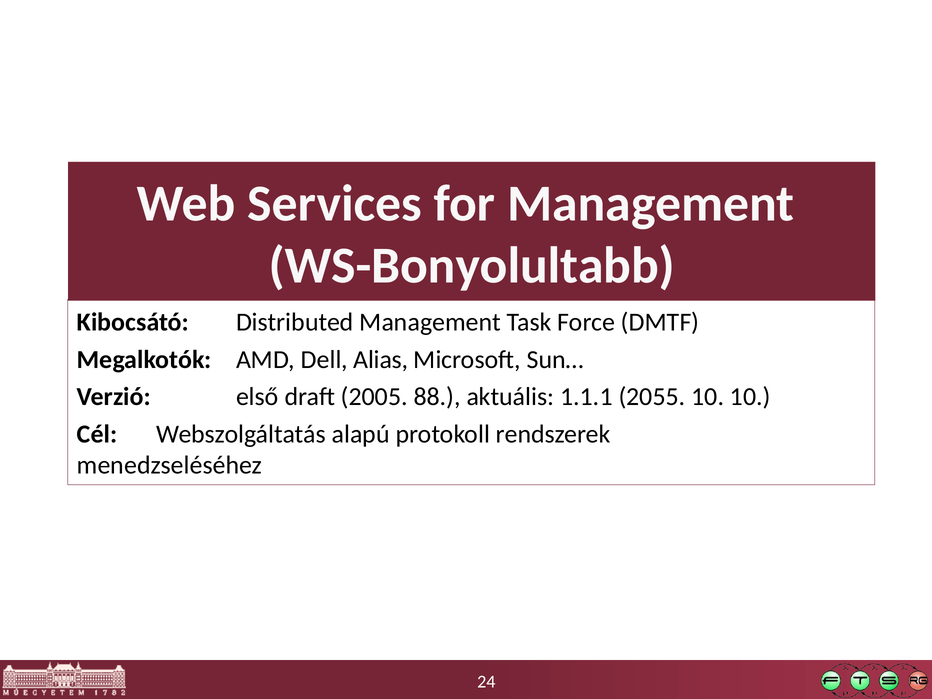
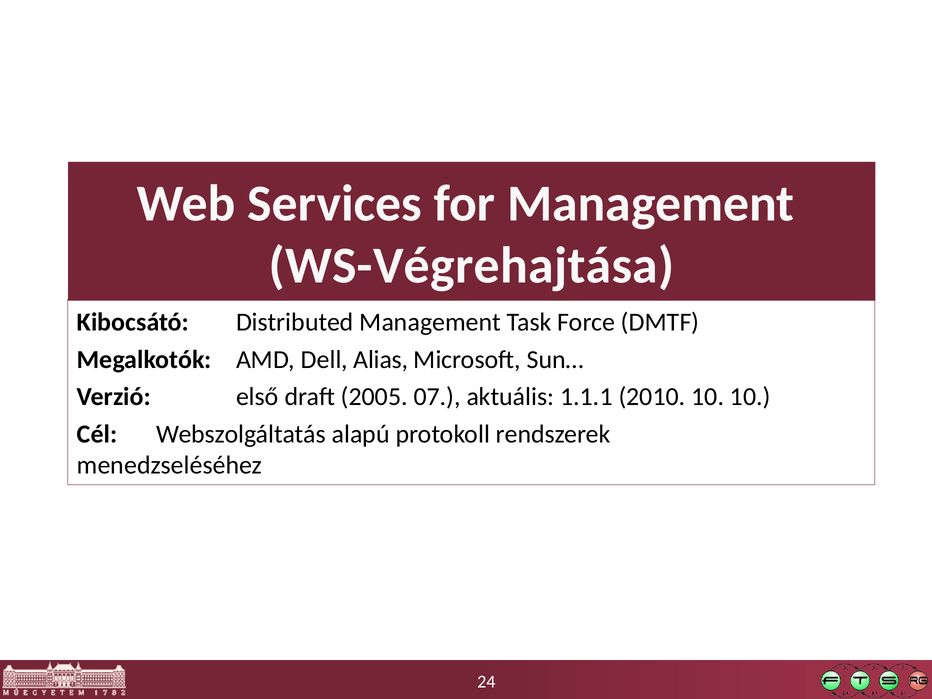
WS-Bonyolultabb: WS-Bonyolultabb -> WS-Végrehajtása (471, 266)
88: 88 -> 07 (437, 397)
2055: 2055 -> 2010 (652, 397)
